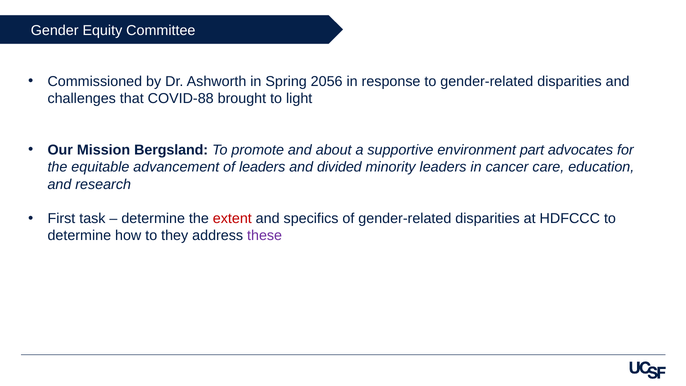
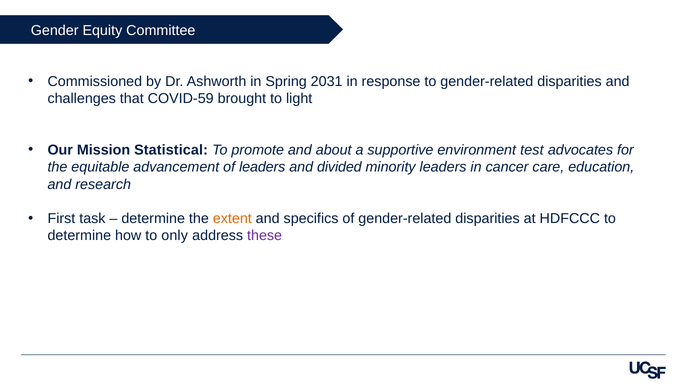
2056: 2056 -> 2031 (327, 81)
COVID-88: COVID-88 -> COVID-59 (181, 98)
Bergsland: Bergsland -> Statistical (171, 150)
part: part -> test (532, 150)
extent colour: red -> orange (232, 219)
they: they -> only (175, 236)
